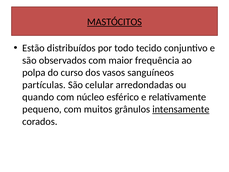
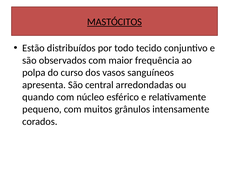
partículas: partículas -> apresenta (44, 85)
celular: celular -> central (99, 85)
intensamente underline: present -> none (181, 109)
